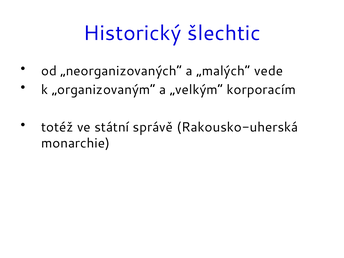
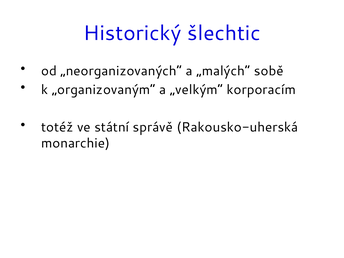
vede: vede -> sobě (269, 71)
